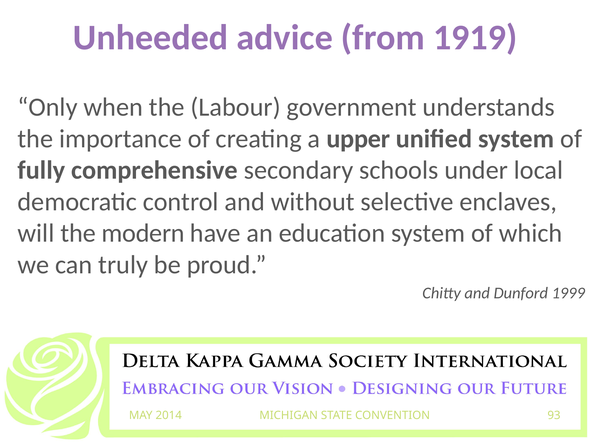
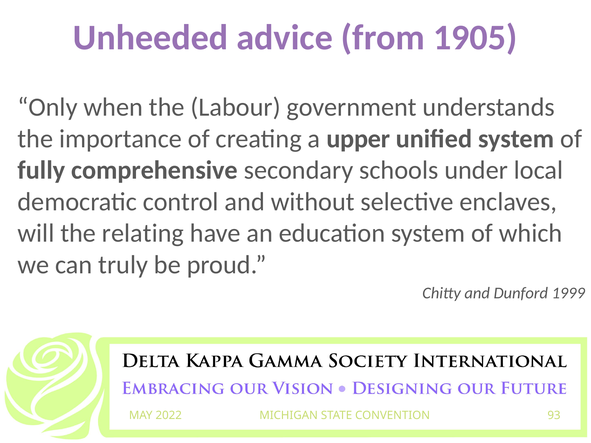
1919: 1919 -> 1905 (475, 38)
modern: modern -> relating (143, 233)
2014: 2014 -> 2022 (169, 415)
